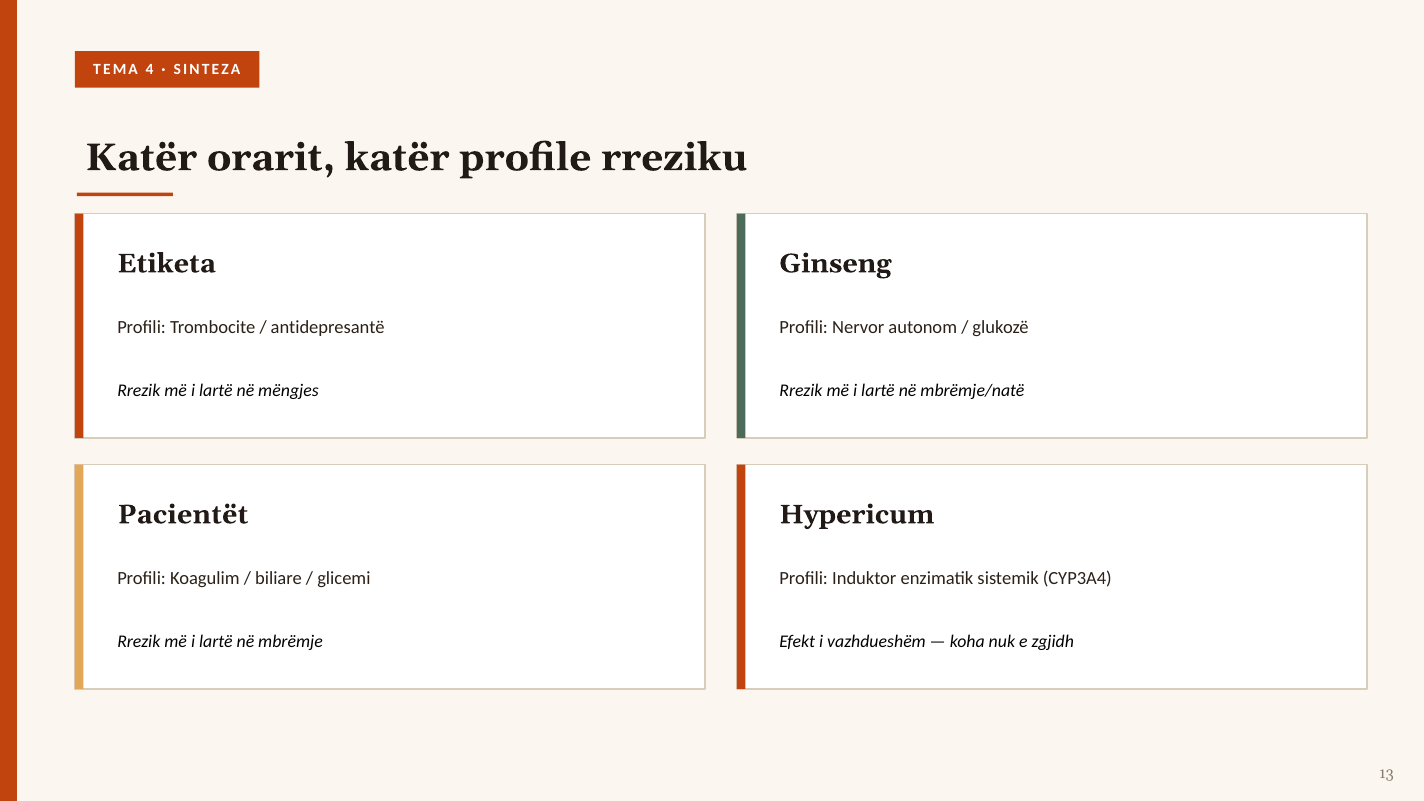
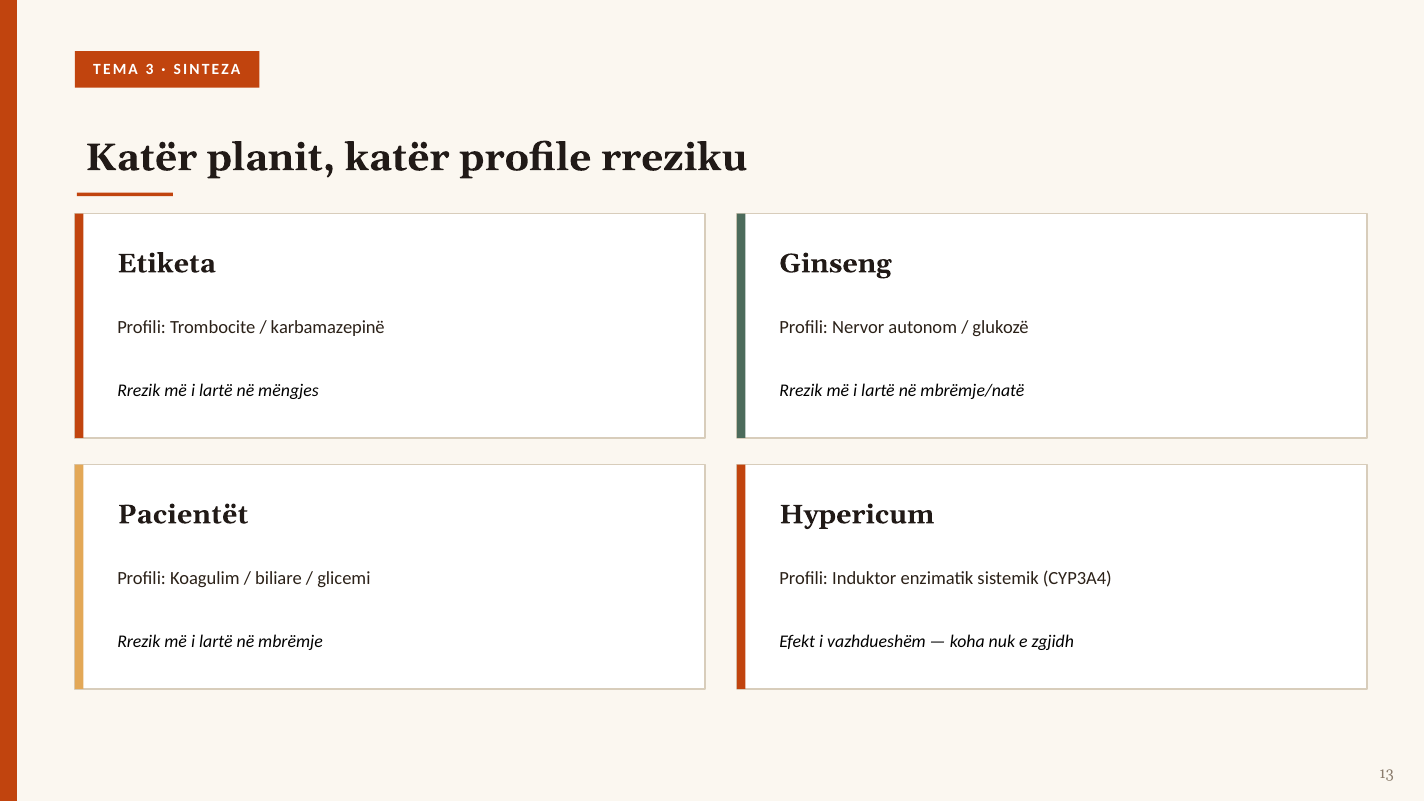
4: 4 -> 3 (150, 69)
orarit: orarit -> planit (271, 158)
antidepresantë: antidepresantë -> karbamazepinë (328, 327)
